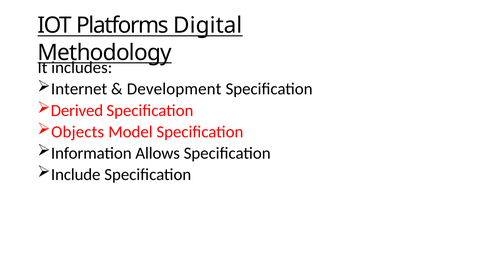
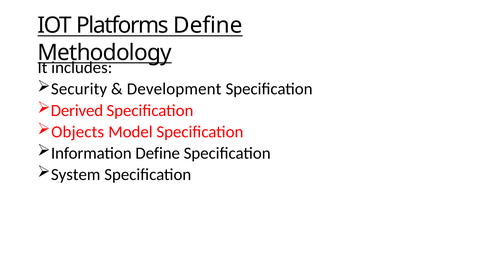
Platforms Digital: Digital -> Define (208, 26)
Internet: Internet -> Security (79, 89)
Information Allows: Allows -> Define (158, 153)
Include: Include -> System (76, 174)
